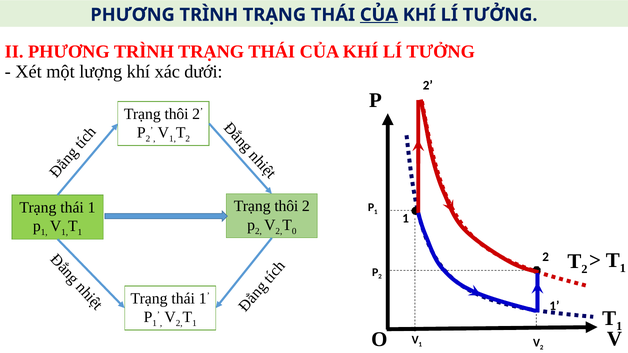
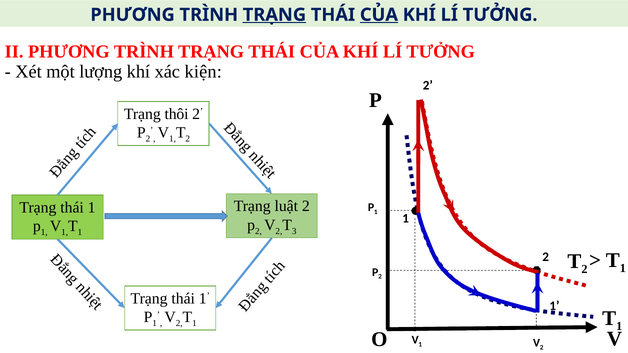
TRẠNG underline: none -> present (274, 15)
dưới: dưới -> kiện (203, 72)
thôi: thôi -> luật (286, 206)
0: 0 -> 3 (294, 231)
